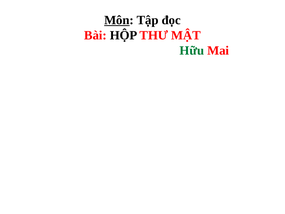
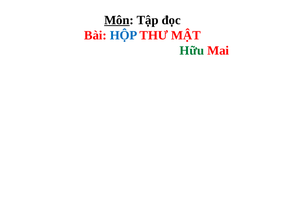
HỘP colour: black -> blue (124, 35)
